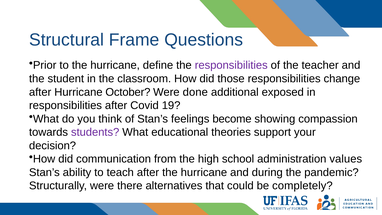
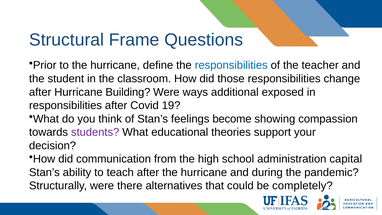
responsibilities colour: purple -> blue (231, 65)
October: October -> Building (128, 92)
done: done -> ways (195, 92)
values: values -> capital (346, 159)
